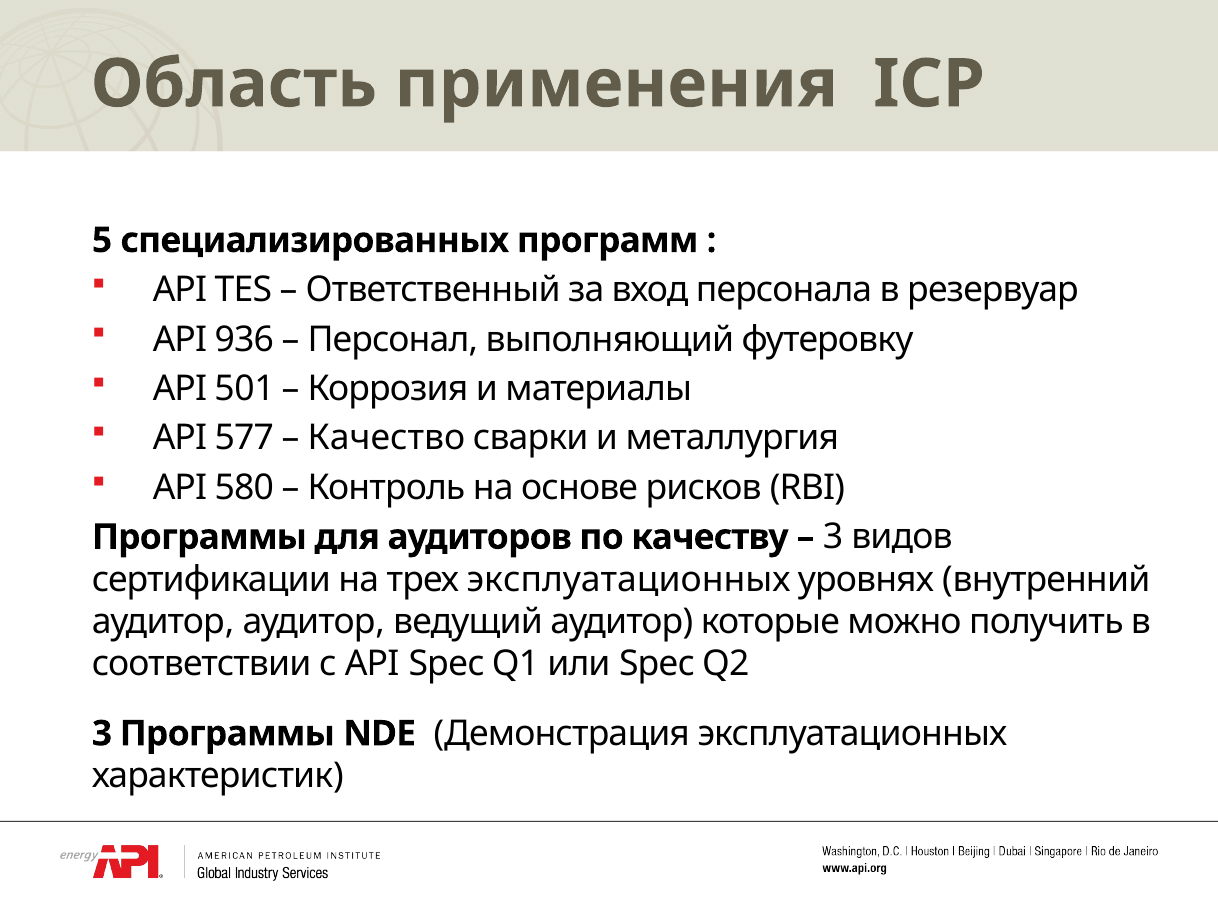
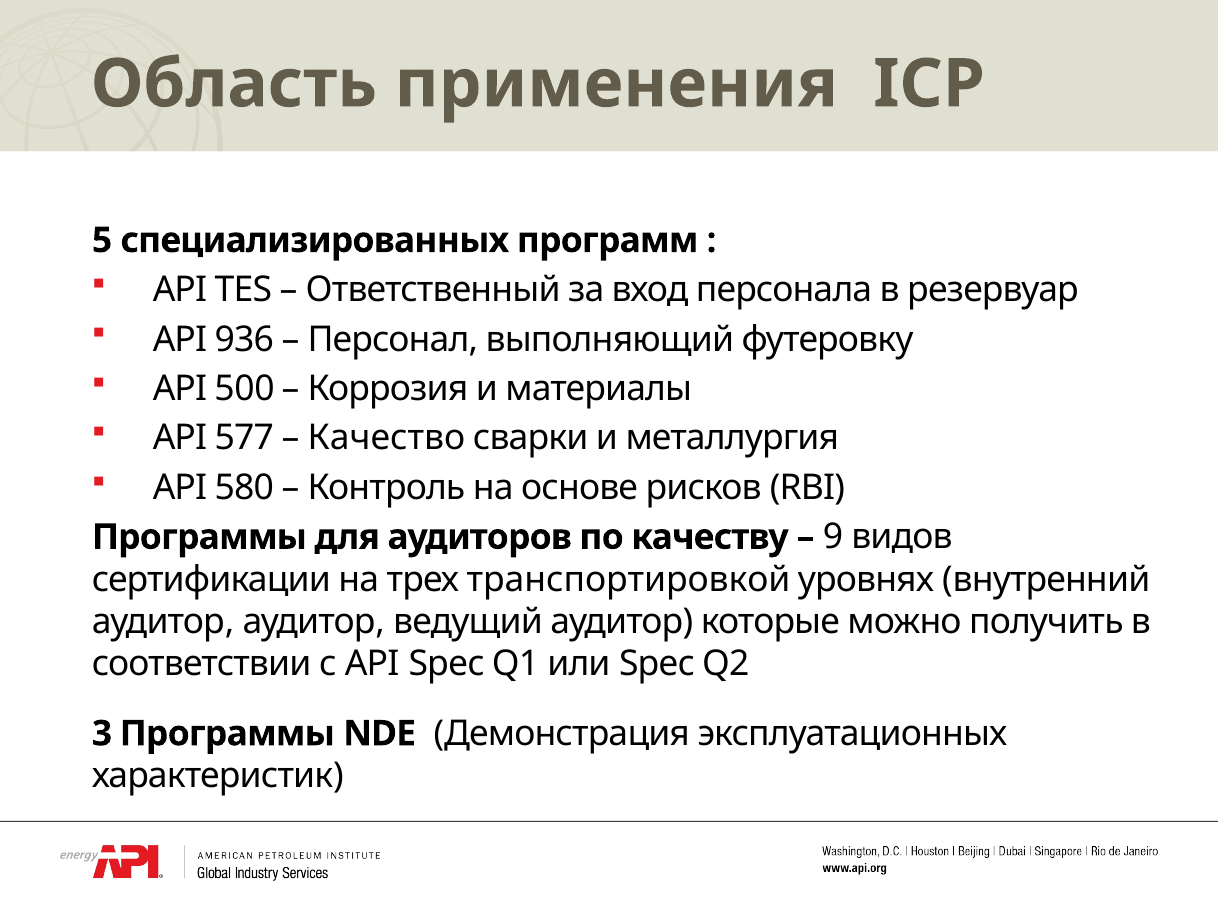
501: 501 -> 500 (245, 389)
3: 3 -> 9 (833, 537)
трех эксплуатационных: эксплуатационных -> транспортировкой (629, 580)
